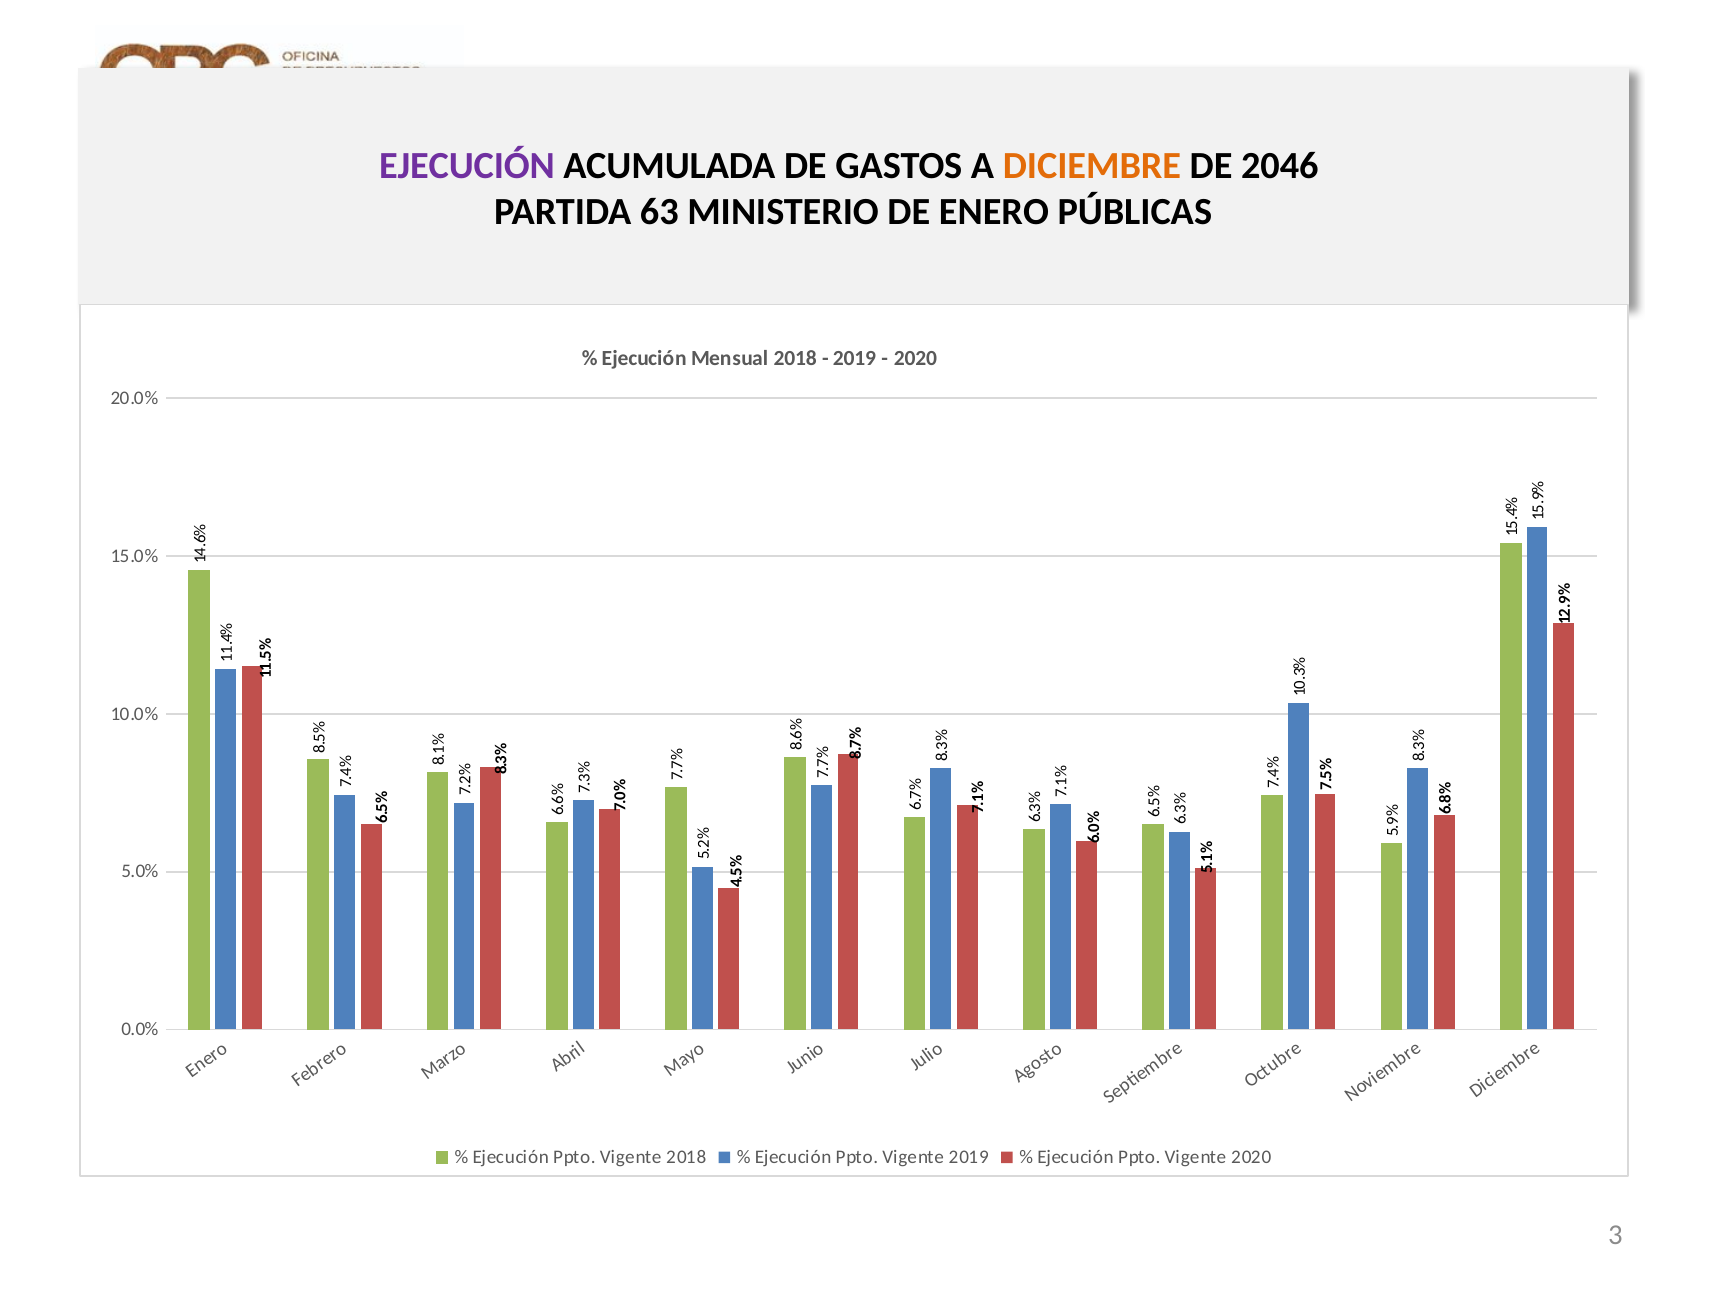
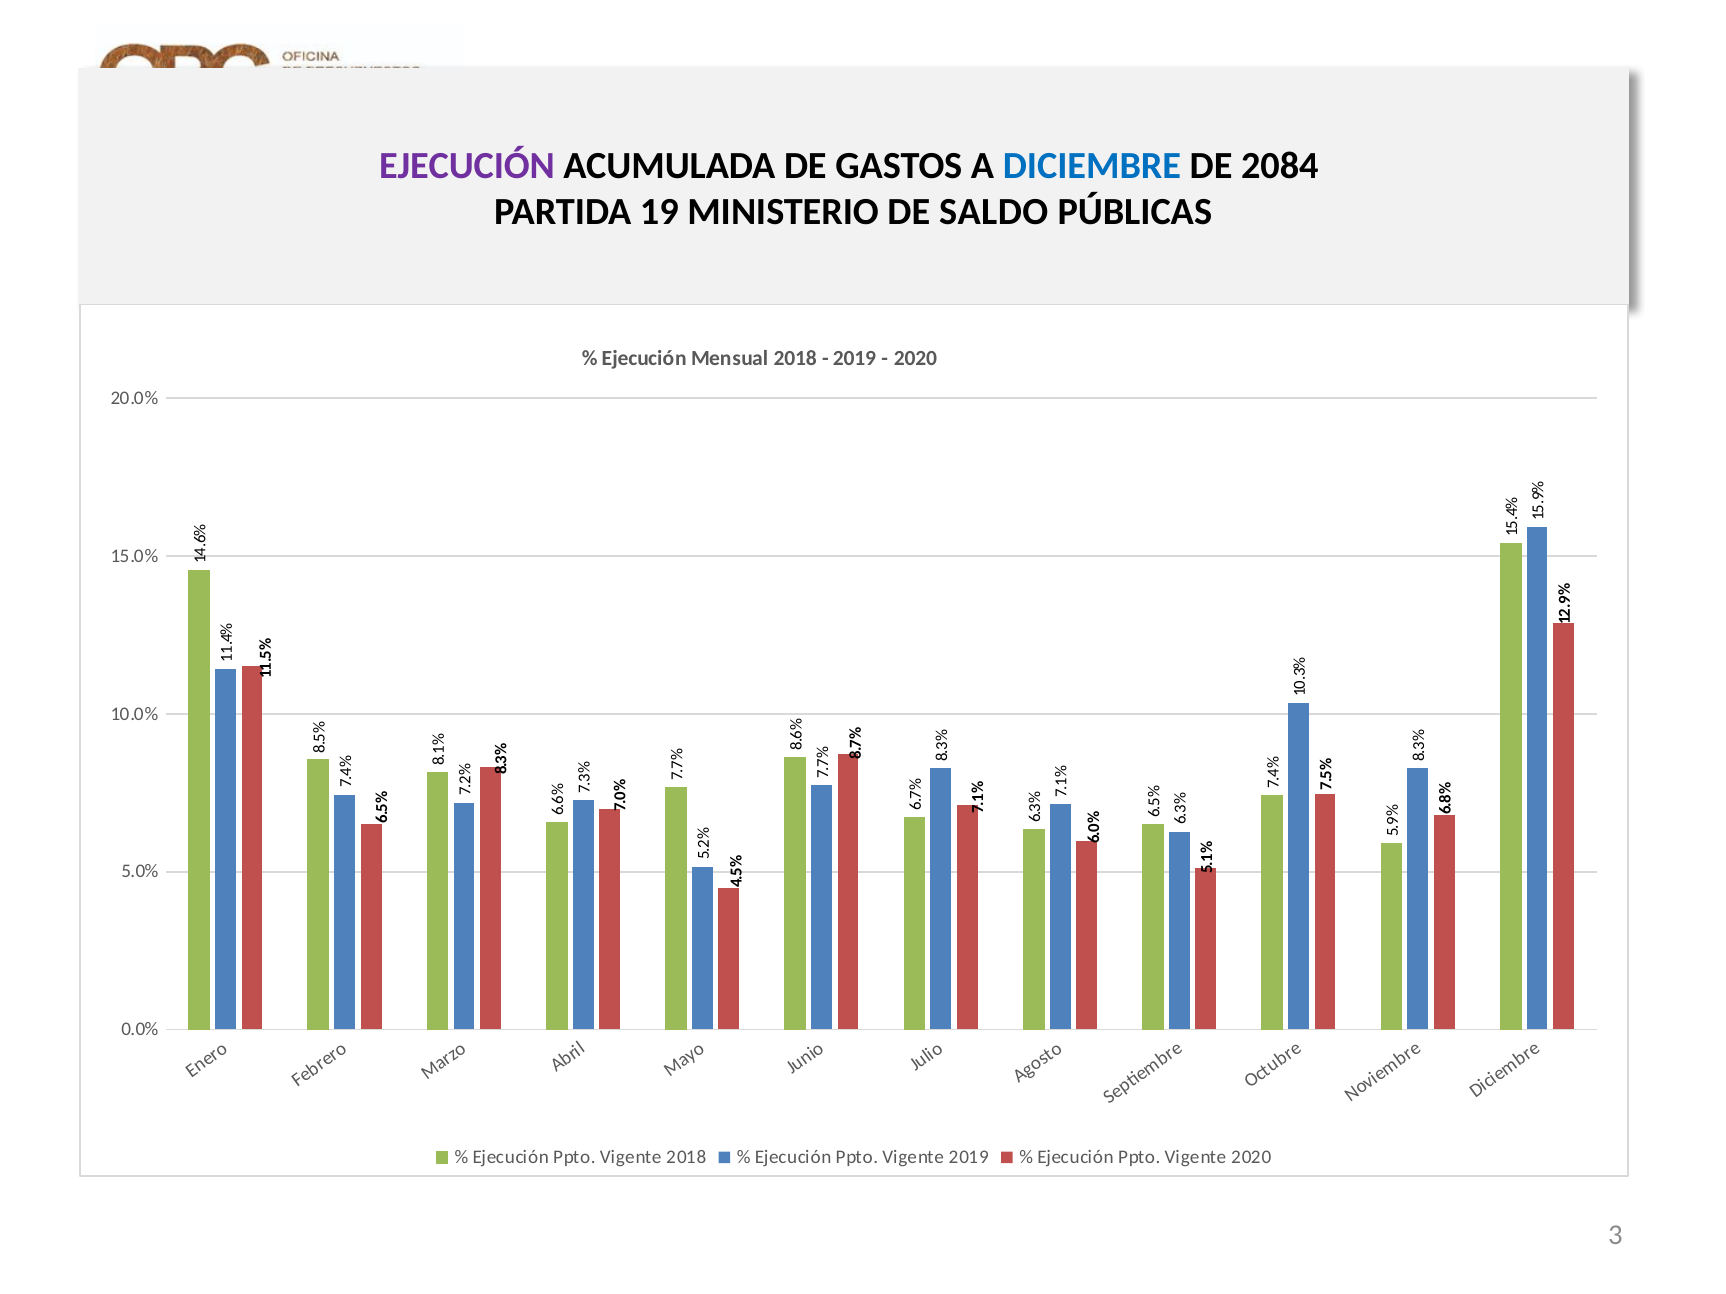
DICIEMBRE colour: orange -> blue (1092, 166)
2046: 2046 -> 2084 (1280, 166)
63: 63 -> 19 (659, 212)
ENERO: ENERO -> SALDO (994, 212)
